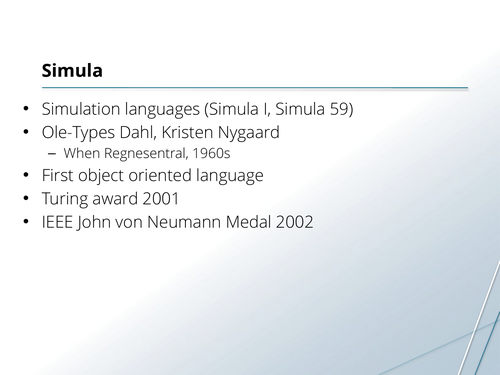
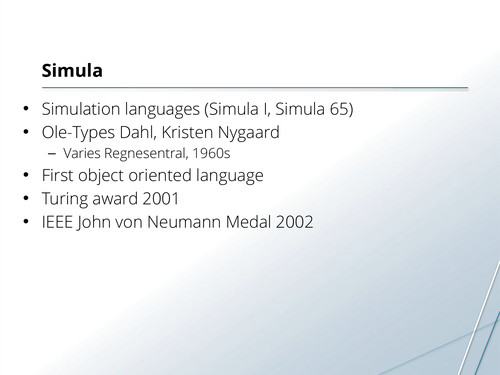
59: 59 -> 65 (342, 109)
When: When -> Varies (82, 154)
